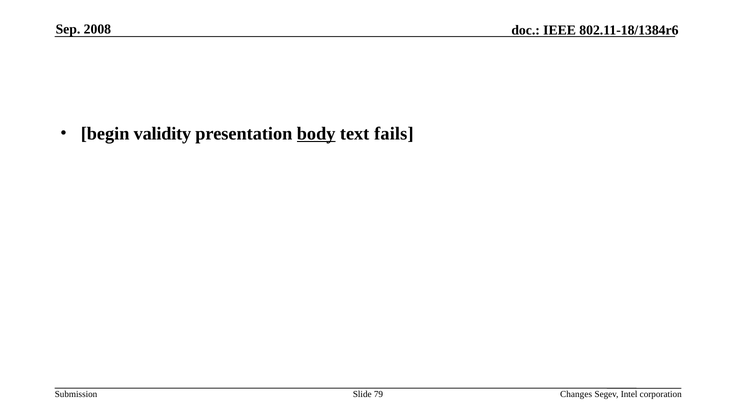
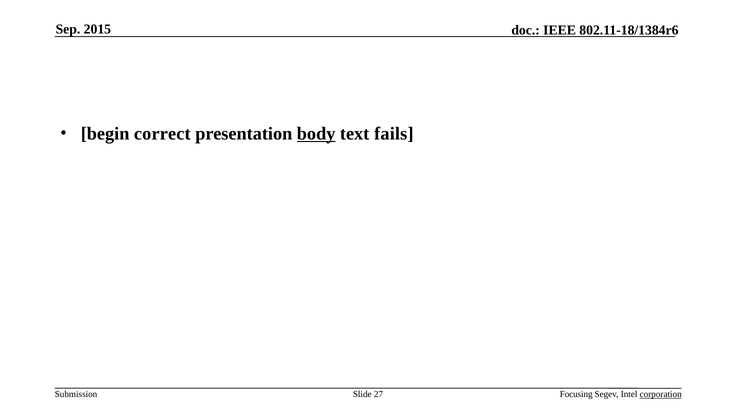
2008: 2008 -> 2015 (97, 29)
validity: validity -> correct (162, 134)
79: 79 -> 27 (378, 394)
Changes: Changes -> Focusing (576, 394)
corporation underline: none -> present (661, 394)
